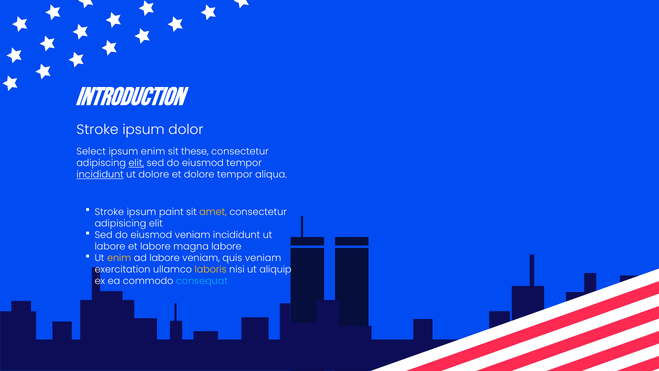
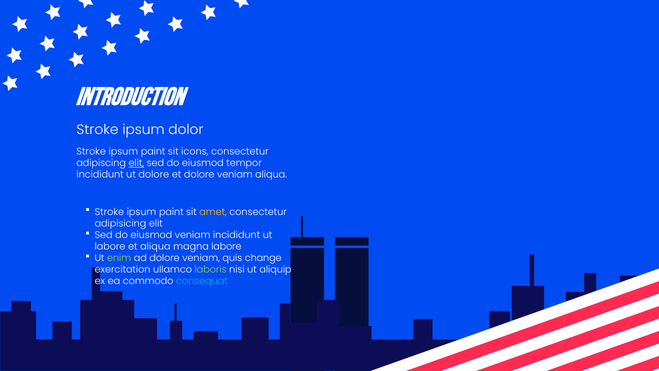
Select: Select -> Stroke (91, 152)
enim: enim -> paint (153, 152)
these: these -> icons (195, 152)
incididunt underline: present -> none (100, 175)
et dolore tempor: tempor -> veniam (235, 175)
et labore: labore -> aliqua (155, 246)
enim colour: yellow -> light green (119, 258)
ad labore: labore -> dolore (165, 258)
quis veniam: veniam -> change (263, 258)
laboris colour: yellow -> light green (211, 269)
